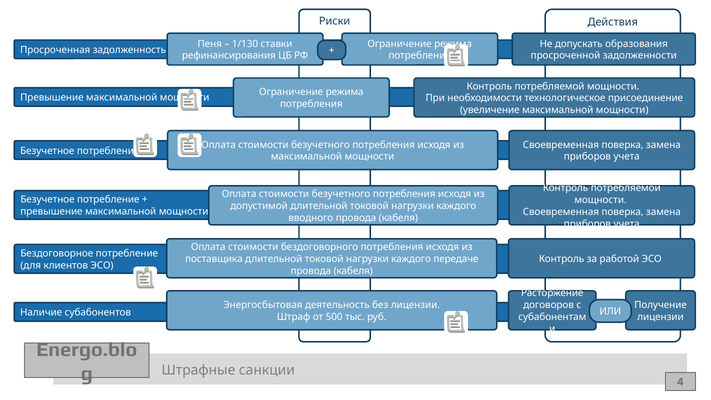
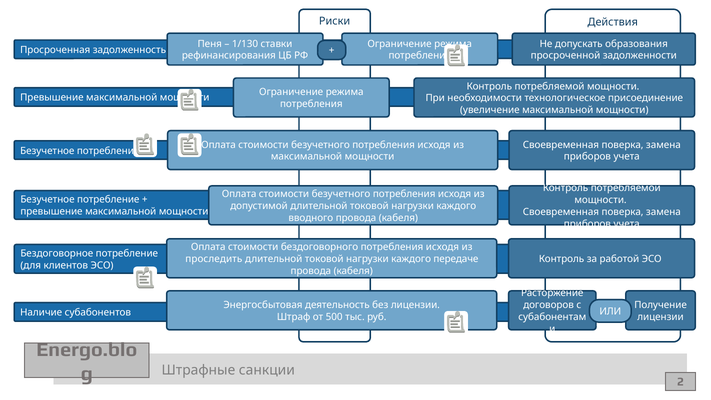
поставщика: поставщика -> проследить (214, 259)
4: 4 -> 2 (681, 382)
